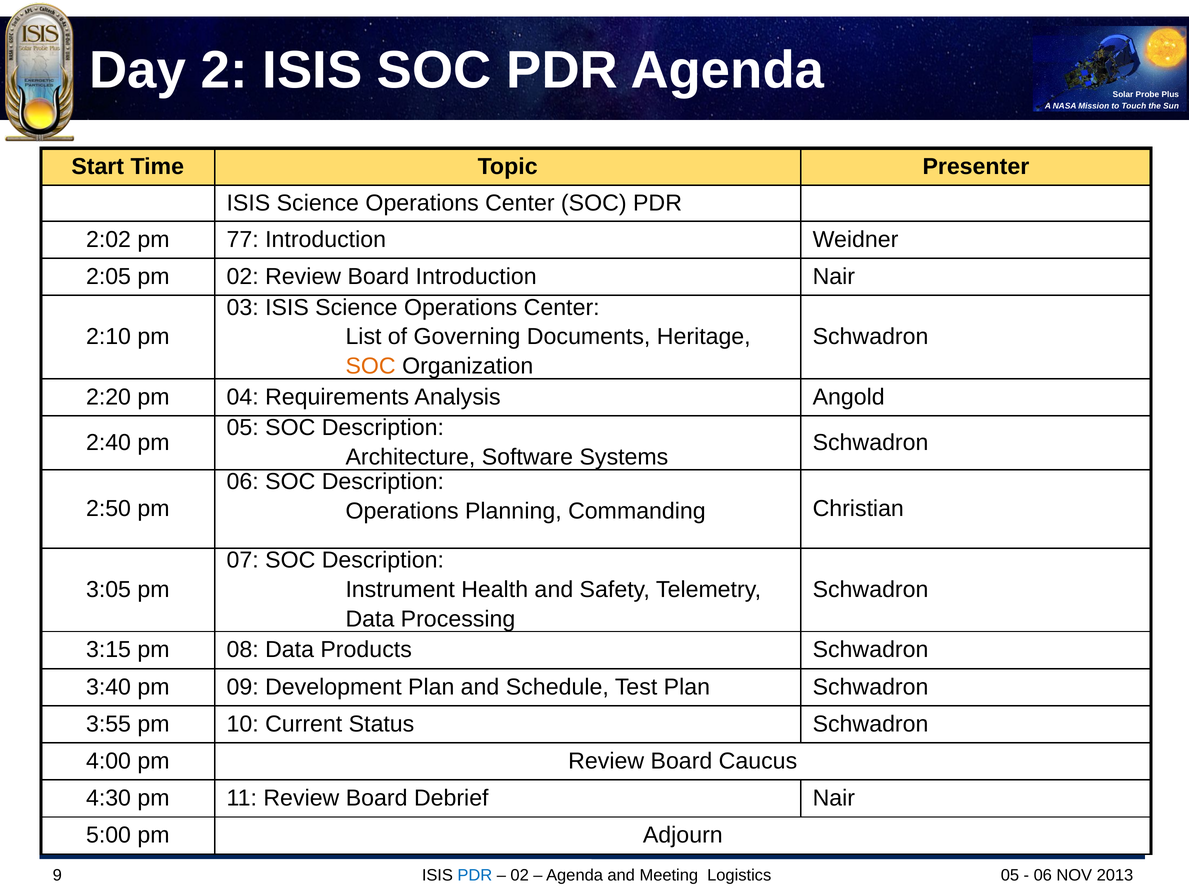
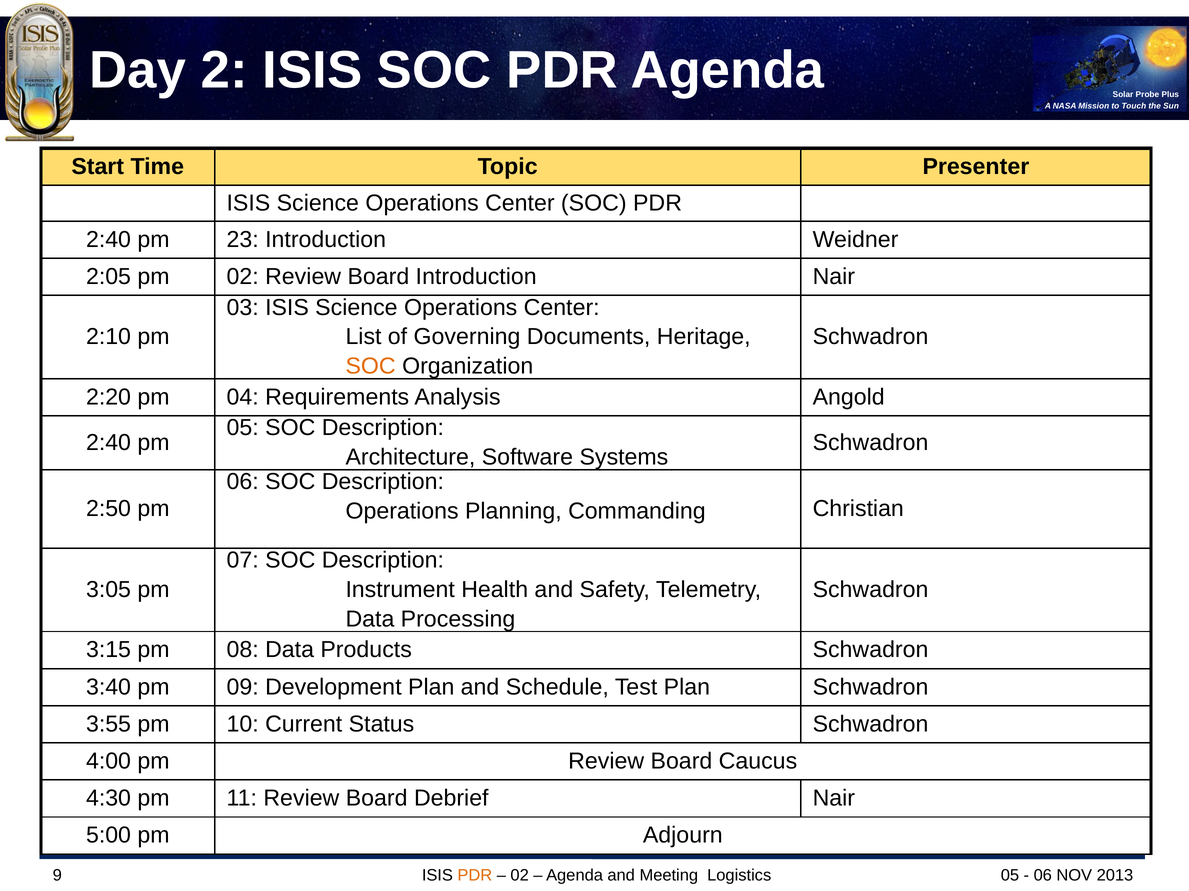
2:02: 2:02 -> 2:40 (109, 240)
77: 77 -> 23 (243, 240)
PDR colour: blue -> orange (475, 876)
